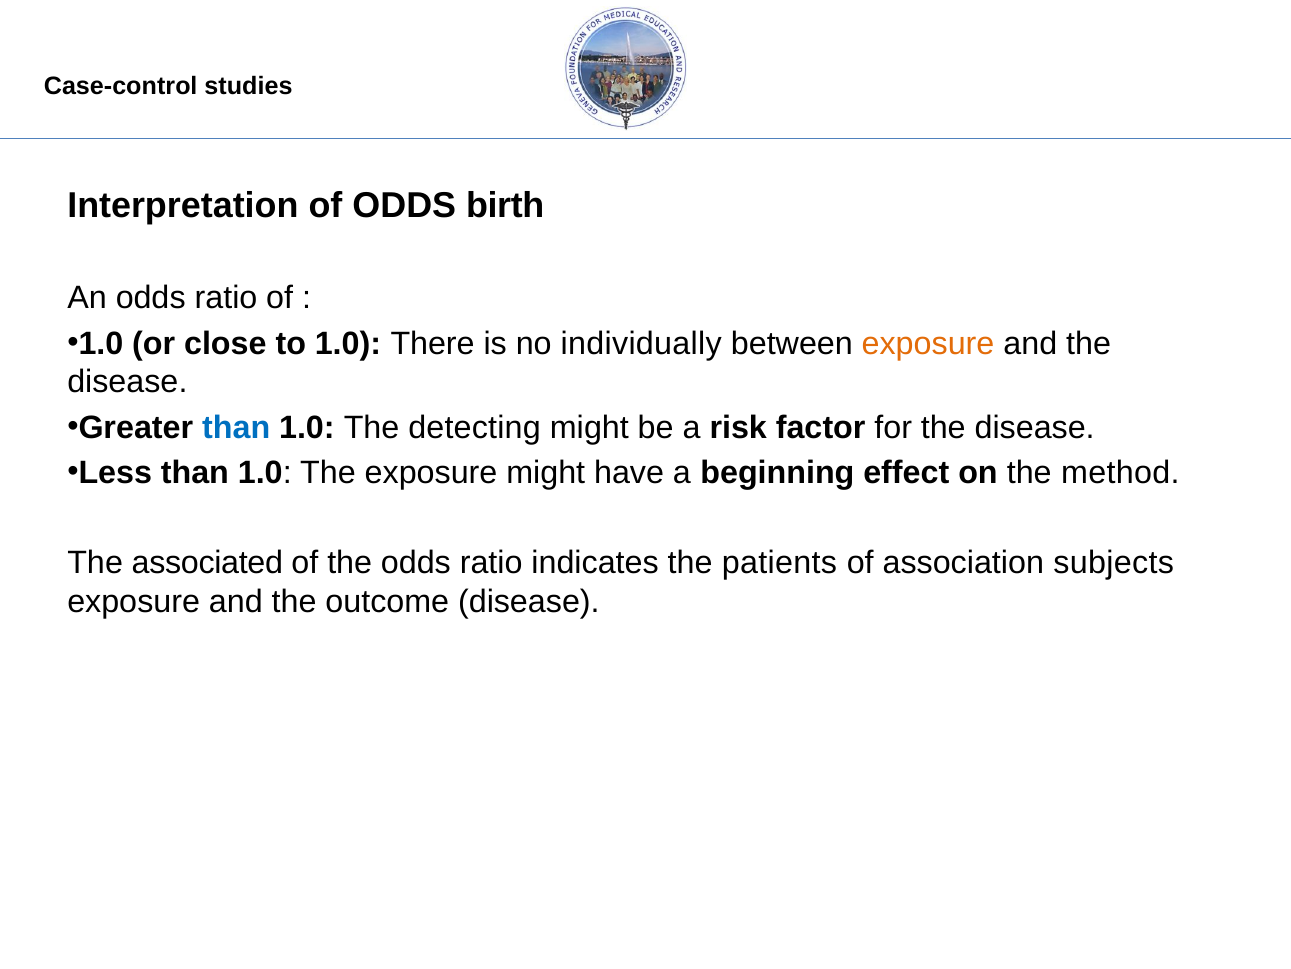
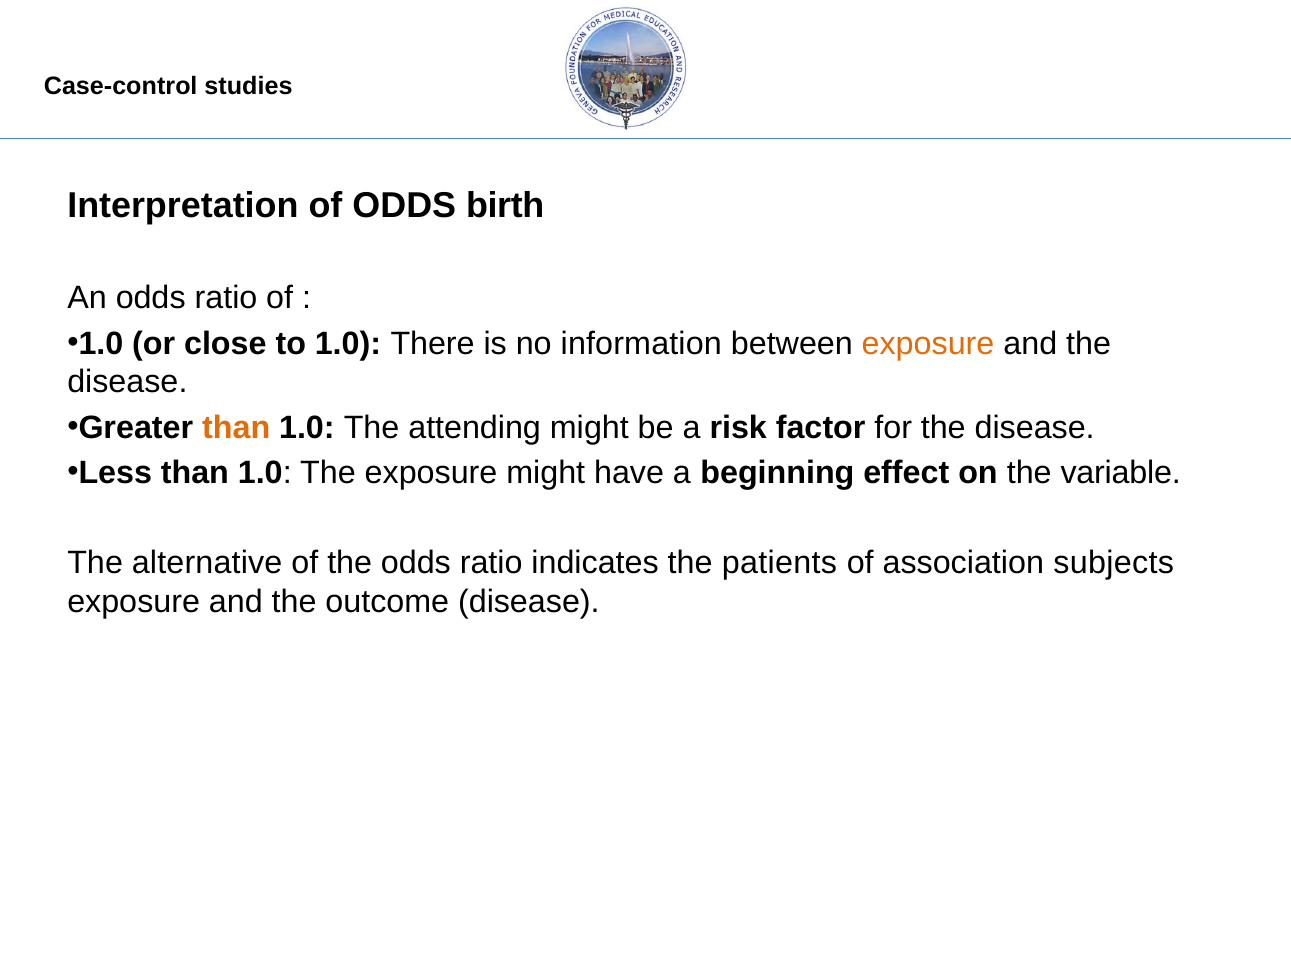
individually: individually -> information (641, 343)
than colour: blue -> orange (236, 427)
detecting: detecting -> attending (475, 427)
method: method -> variable (1121, 472)
associated: associated -> alternative (207, 563)
